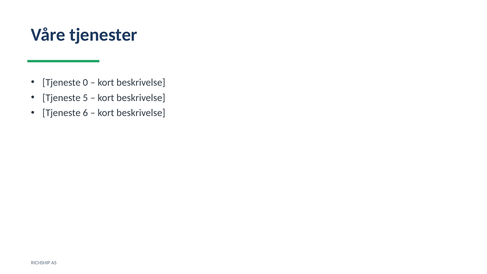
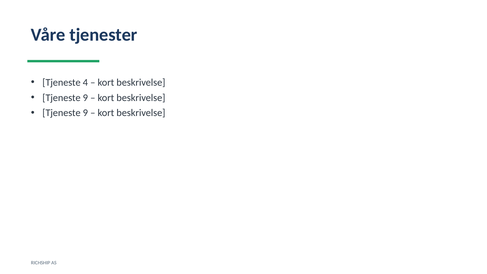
0: 0 -> 4 (85, 82)
5: 5 -> 9 (85, 98)
6: 6 -> 9 (85, 113)
